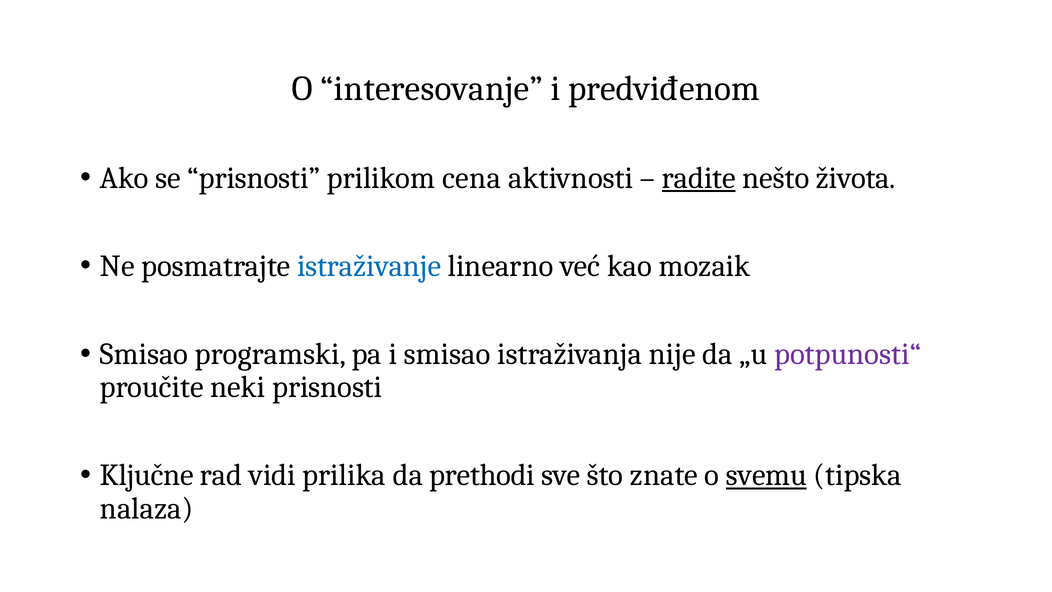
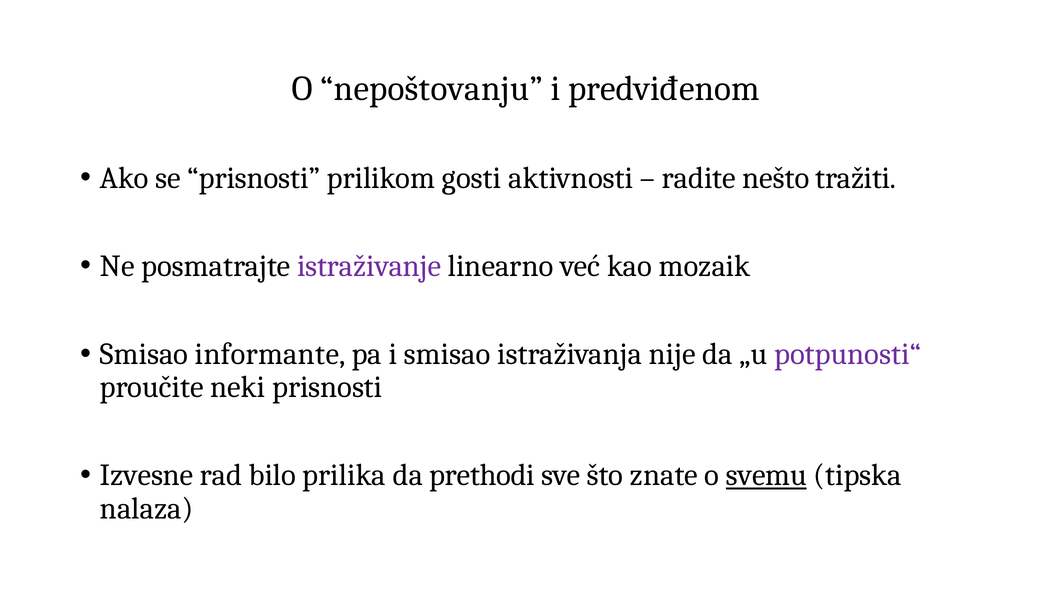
interesovanje: interesovanje -> nepoštovanju (432, 88)
cena: cena -> gosti (472, 178)
radite underline: present -> none (699, 178)
života: života -> tražiti (856, 178)
istraživanje colour: blue -> purple (369, 266)
programski: programski -> informante (270, 354)
Ključne: Ključne -> Izvesne (147, 475)
vidi: vidi -> bilo (272, 475)
